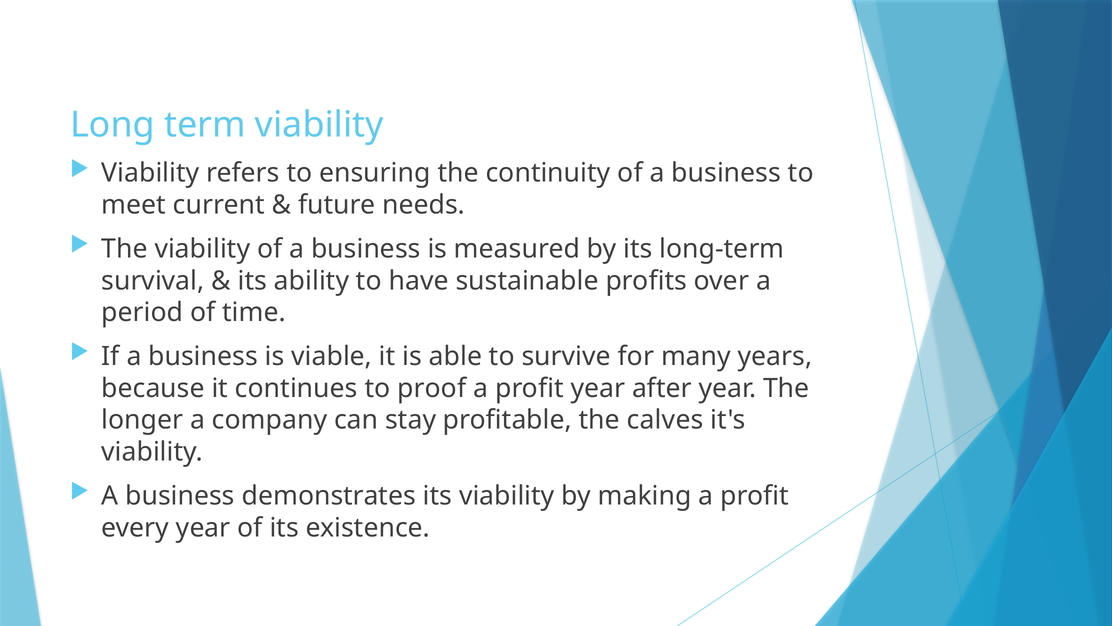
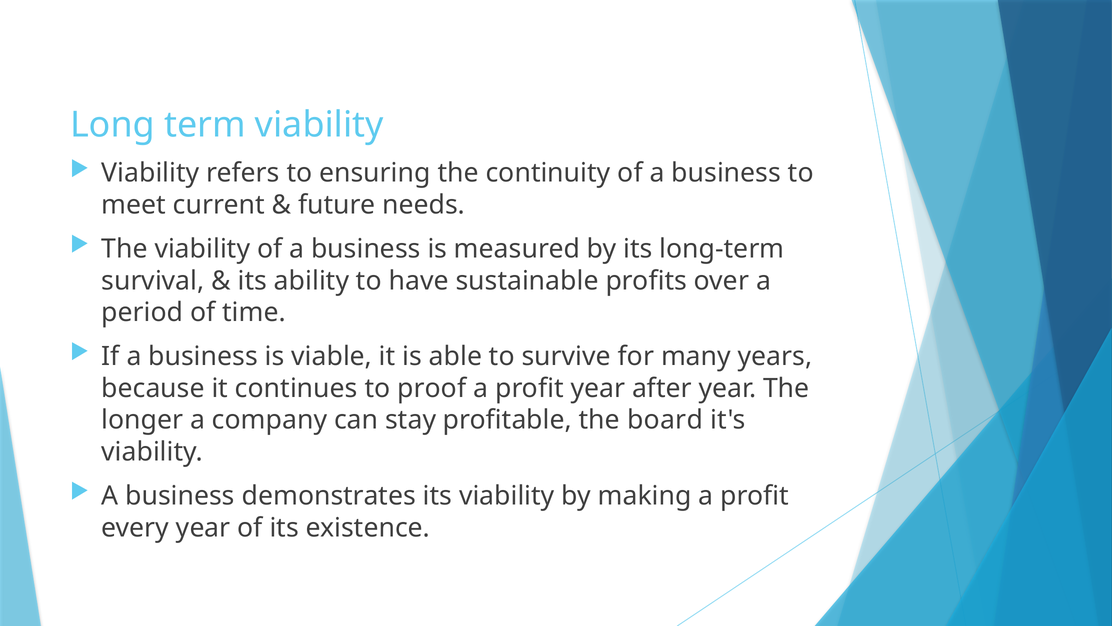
calves: calves -> board (665, 420)
